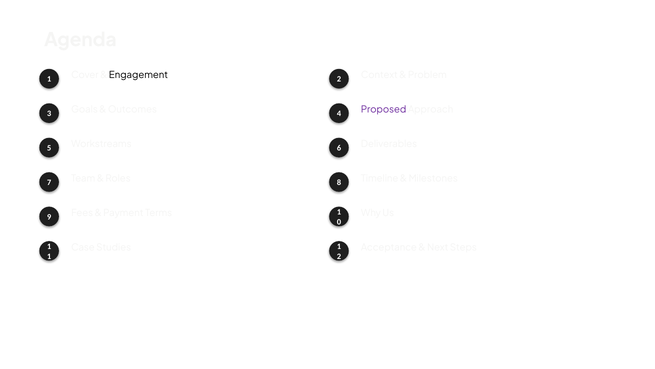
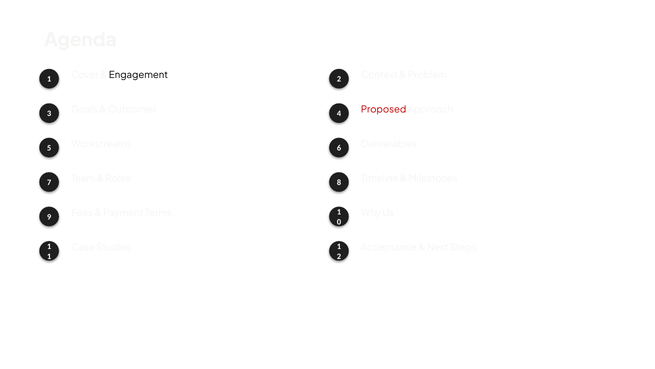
Proposed colour: purple -> red (384, 110)
